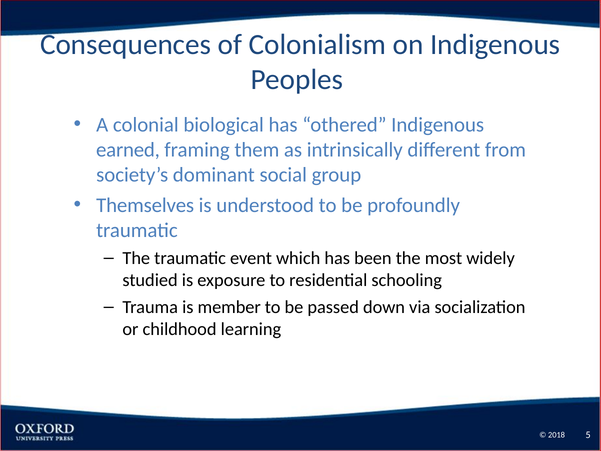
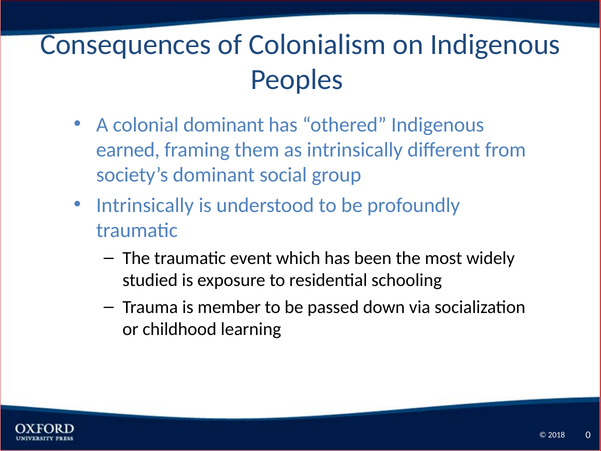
colonial biological: biological -> dominant (224, 125)
Themselves: Themselves -> Intrinsically (145, 205)
5: 5 -> 0 (588, 435)
